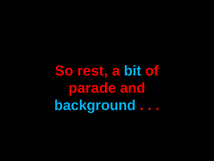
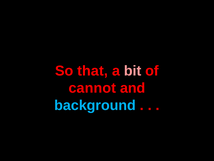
rest: rest -> that (93, 71)
bit colour: light blue -> pink (133, 71)
parade: parade -> cannot (92, 88)
